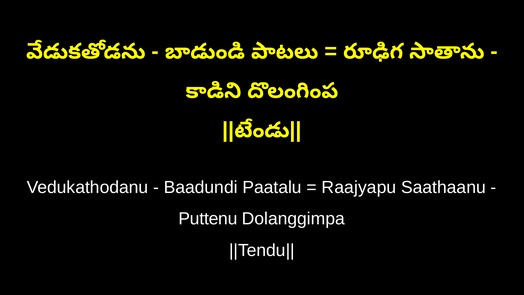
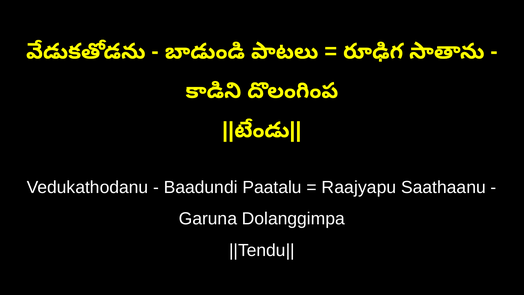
Puttenu: Puttenu -> Garuna (208, 219)
